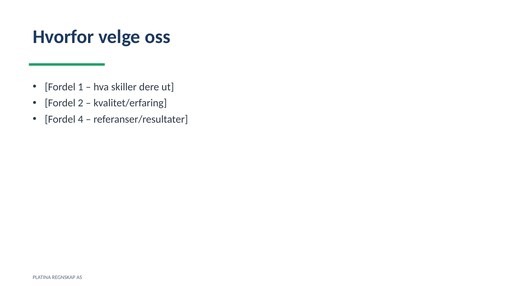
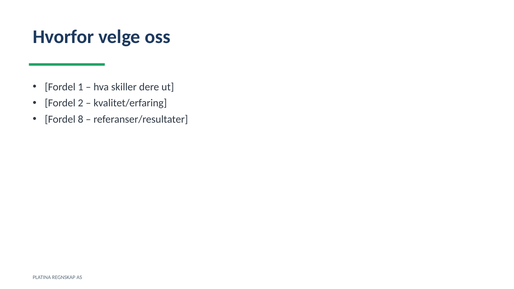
4: 4 -> 8 (81, 119)
